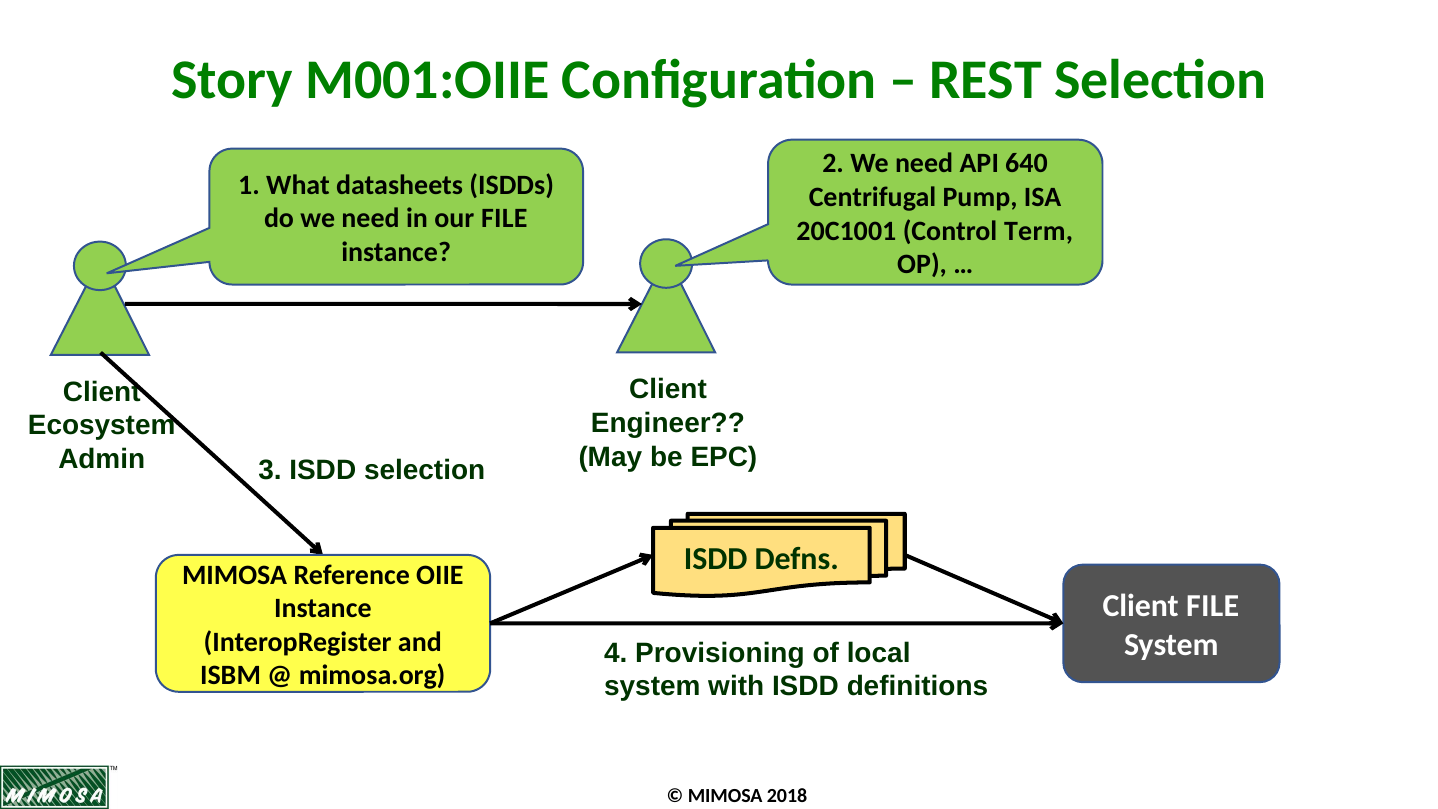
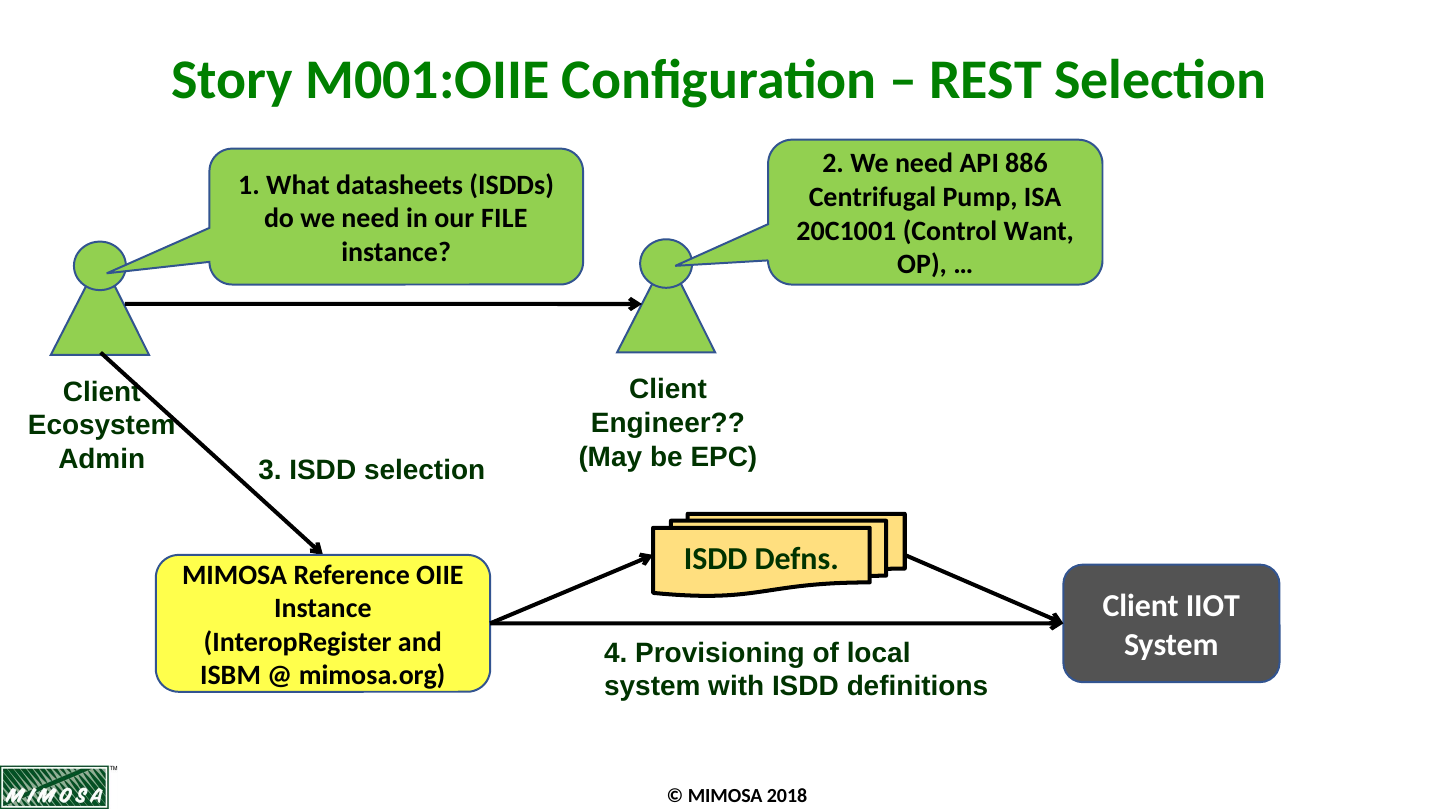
640: 640 -> 886 (1027, 164)
Term: Term -> Want (1039, 231)
Client FILE: FILE -> IIOT (1213, 606)
